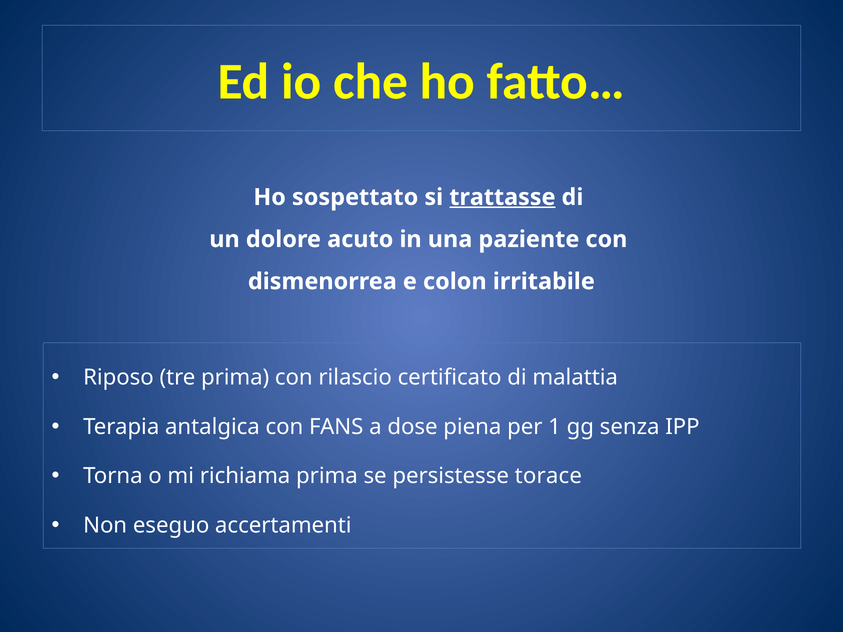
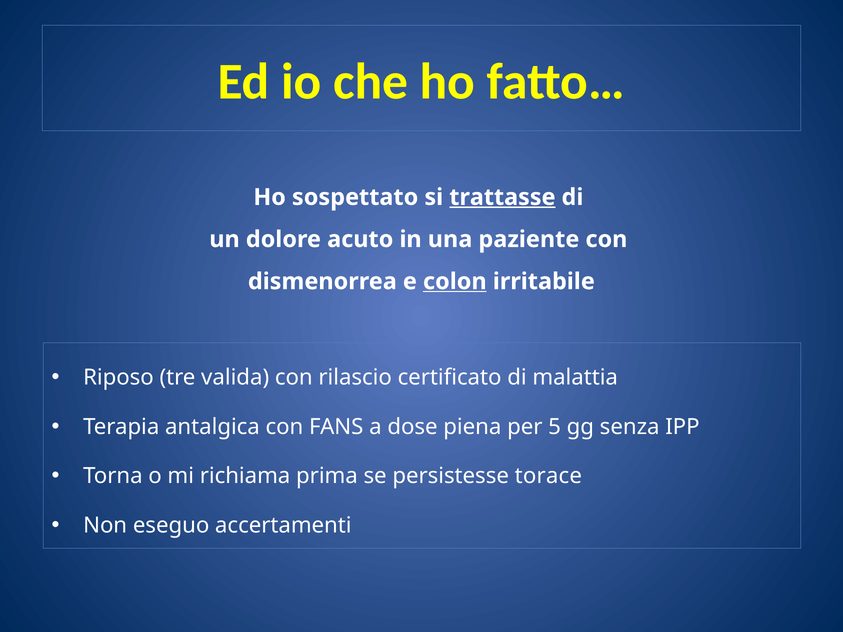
colon underline: none -> present (455, 282)
tre prima: prima -> valida (235, 378)
1: 1 -> 5 (555, 427)
